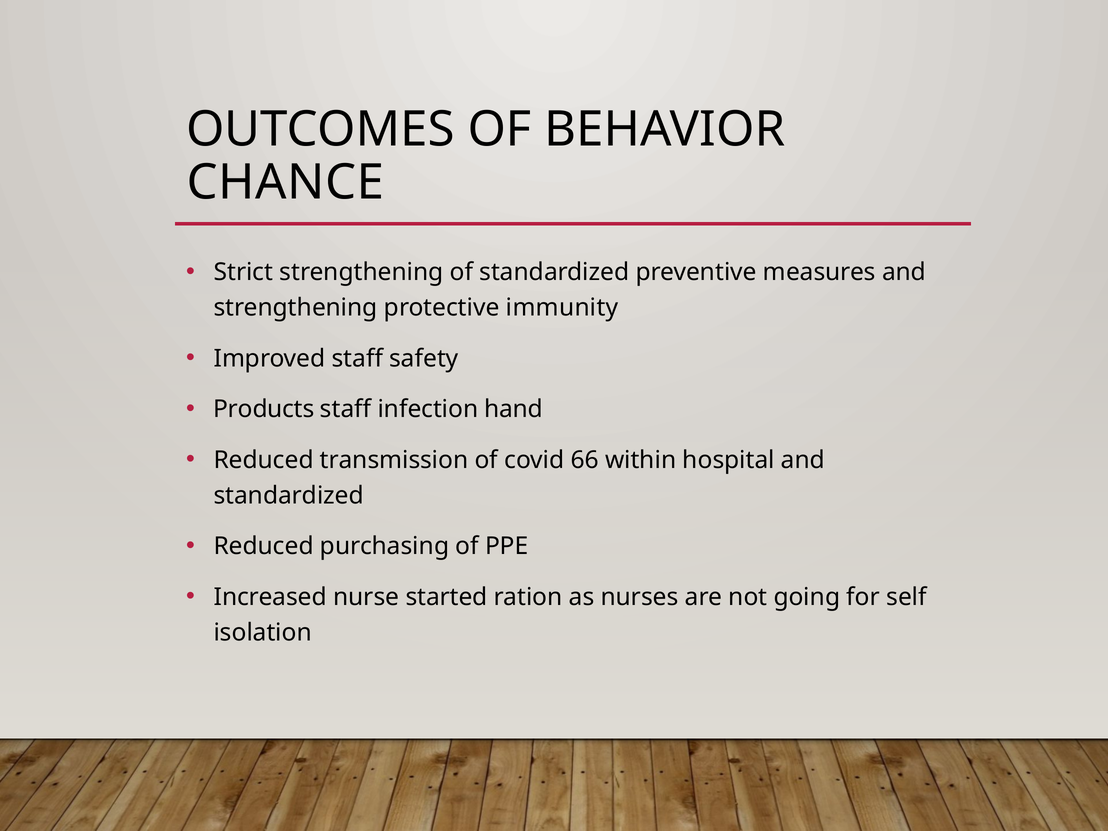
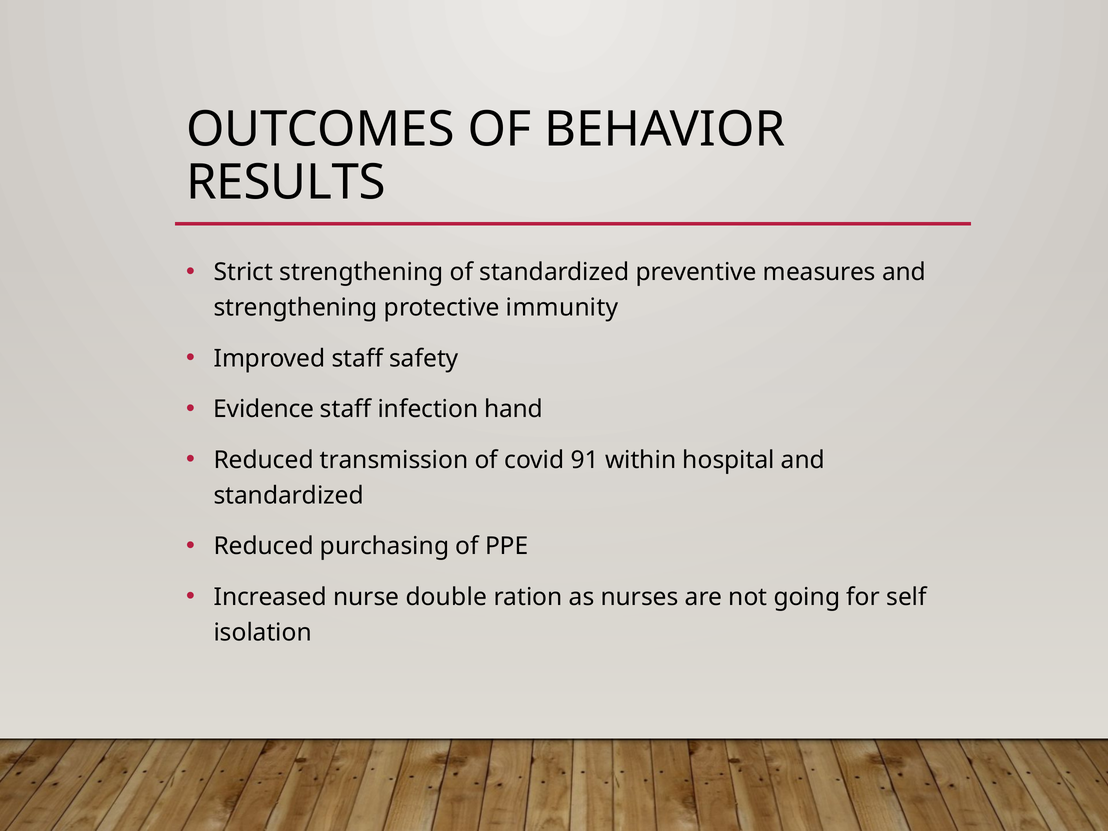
CHANCE: CHANCE -> RESULTS (286, 183)
Products: Products -> Evidence (264, 409)
66: 66 -> 91 (585, 460)
started: started -> double (446, 597)
